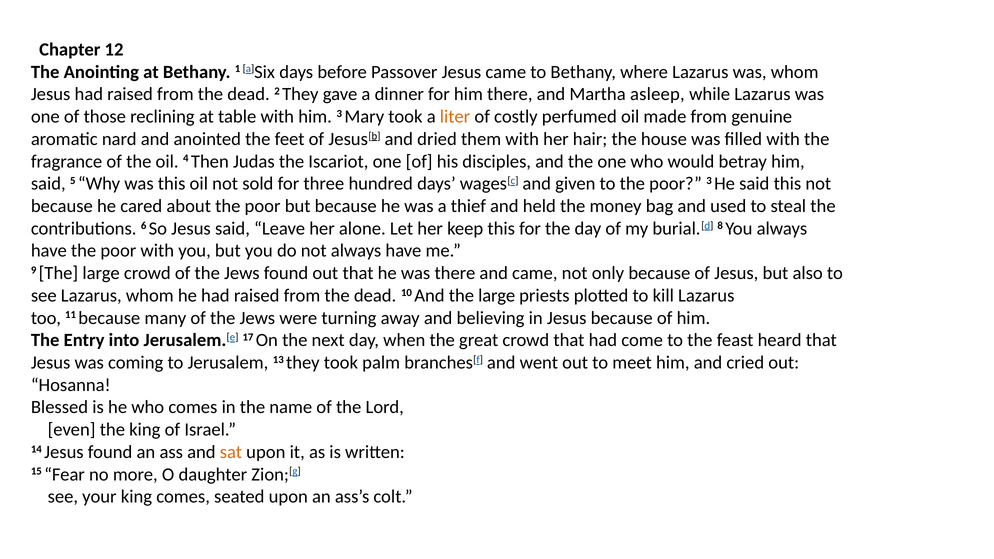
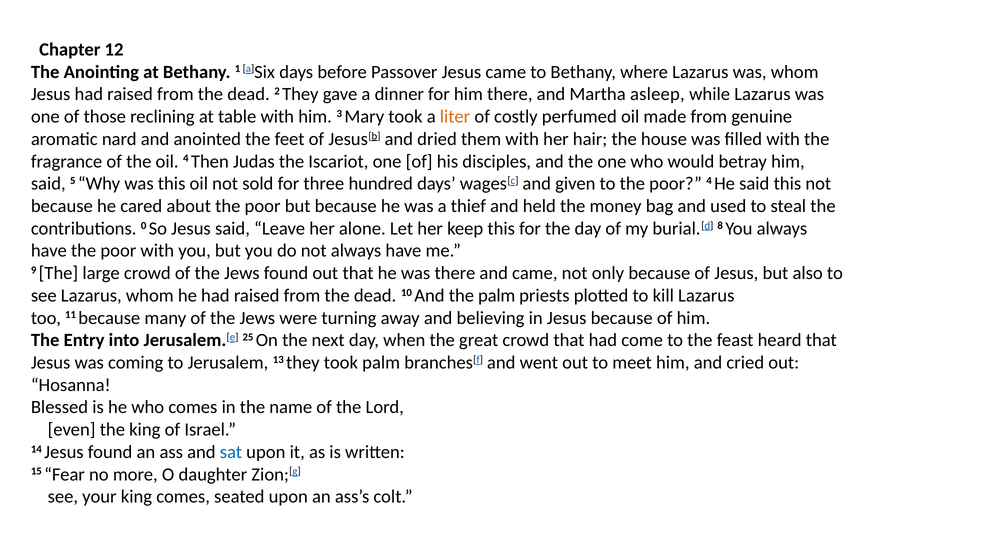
poor 3: 3 -> 4 (709, 181)
6: 6 -> 0 (144, 226)
And the large: large -> palm (497, 296)
17: 17 -> 25 (248, 337)
sat colour: orange -> blue (231, 452)
